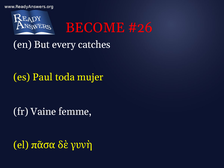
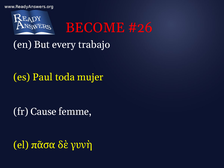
catches: catches -> trabajo (94, 45)
Vaine: Vaine -> Cause (43, 112)
